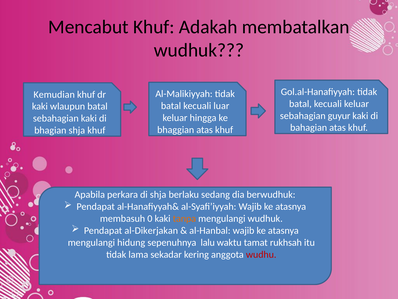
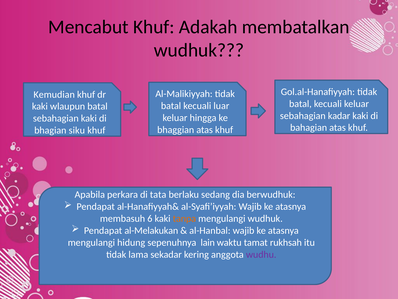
guyur: guyur -> kadar (339, 116)
bhagian shja: shja -> siku (77, 130)
di shja: shja -> tata (158, 194)
0: 0 -> 6 (150, 218)
al-Dikerjakan: al-Dikerjakan -> al-Melakukan (151, 230)
lalu: lalu -> lain (208, 242)
wudhu colour: red -> purple (261, 254)
